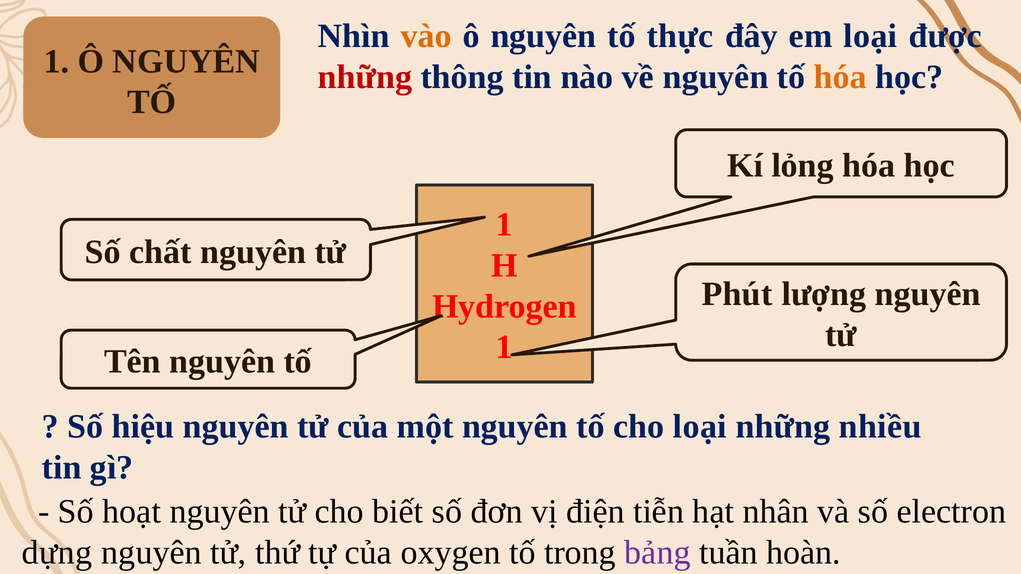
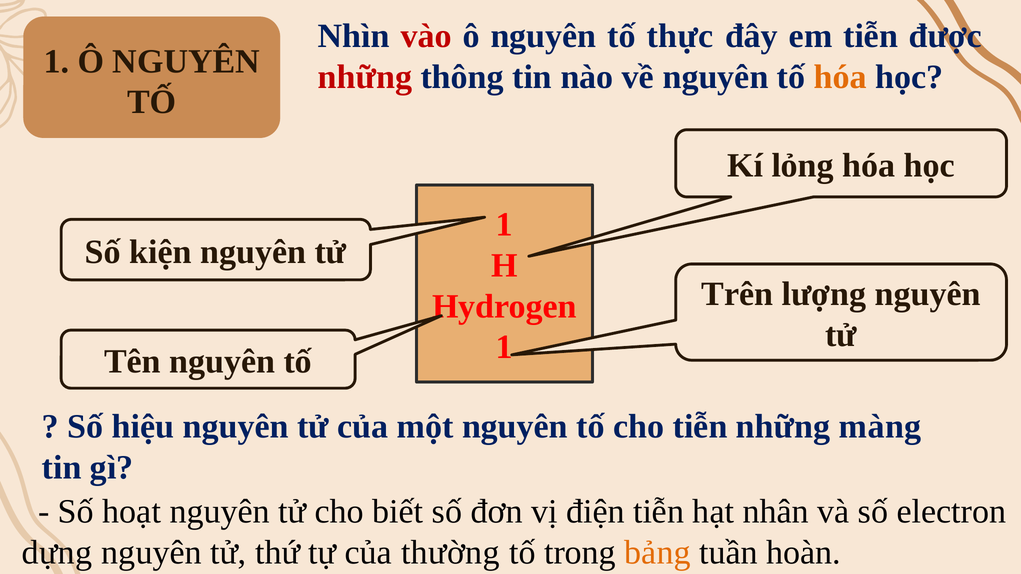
vào colour: orange -> red (426, 36)
em loại: loại -> tiễn (871, 36)
chất: chất -> kiện (161, 252)
Phút: Phút -> Trên (737, 294)
cho loại: loại -> tiễn (700, 427)
nhiều: nhiều -> màng (880, 427)
oxygen: oxygen -> thường (450, 553)
bảng colour: purple -> orange (658, 553)
